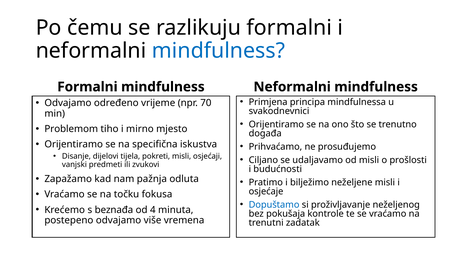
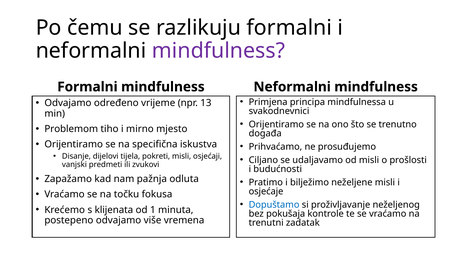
mindfulness colour: blue -> purple (218, 51)
70: 70 -> 13 (206, 103)
beznađa: beznađa -> klijenata (114, 210)
4: 4 -> 1 (153, 210)
